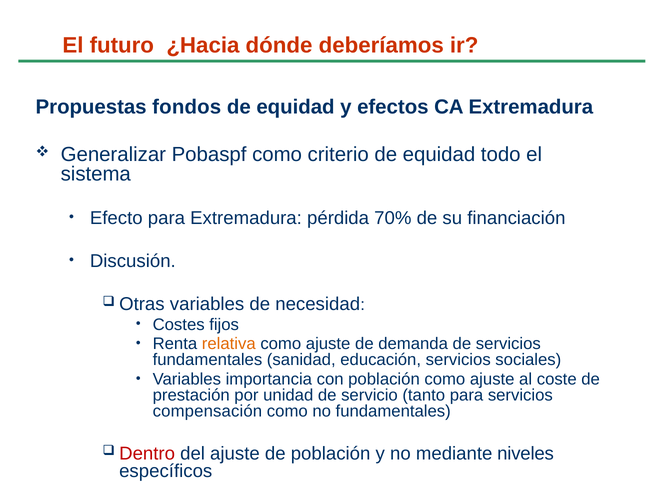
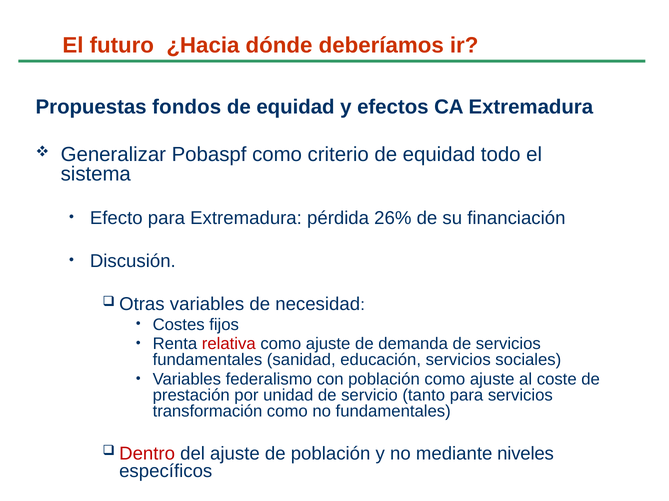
70%: 70% -> 26% (393, 218)
relativa colour: orange -> red (229, 344)
importancia: importancia -> federalismo (269, 380)
compensación: compensación -> transformación (208, 412)
